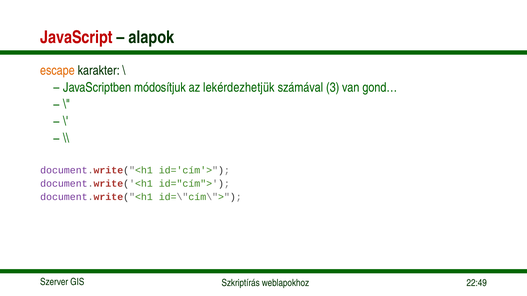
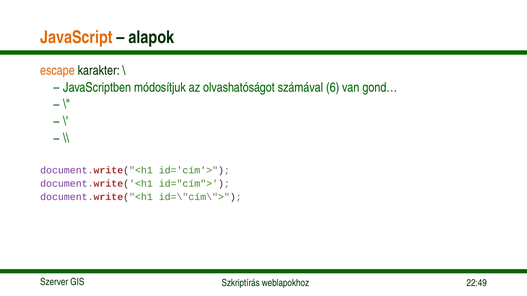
JavaScript colour: red -> orange (76, 37)
lekérdezhetjük: lekérdezhetjük -> olvashatóságot (239, 87)
3: 3 -> 6 (333, 87)
